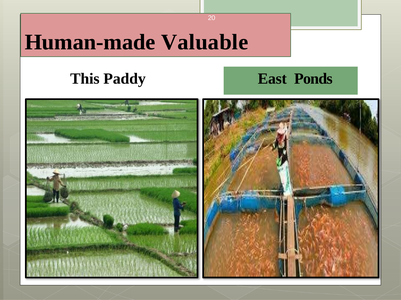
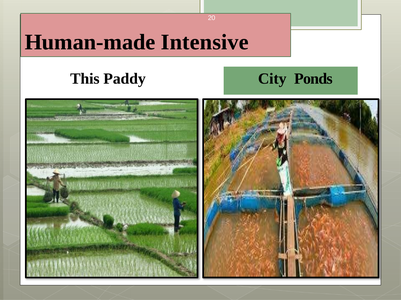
Valuable: Valuable -> Intensive (205, 42)
East: East -> City (272, 79)
